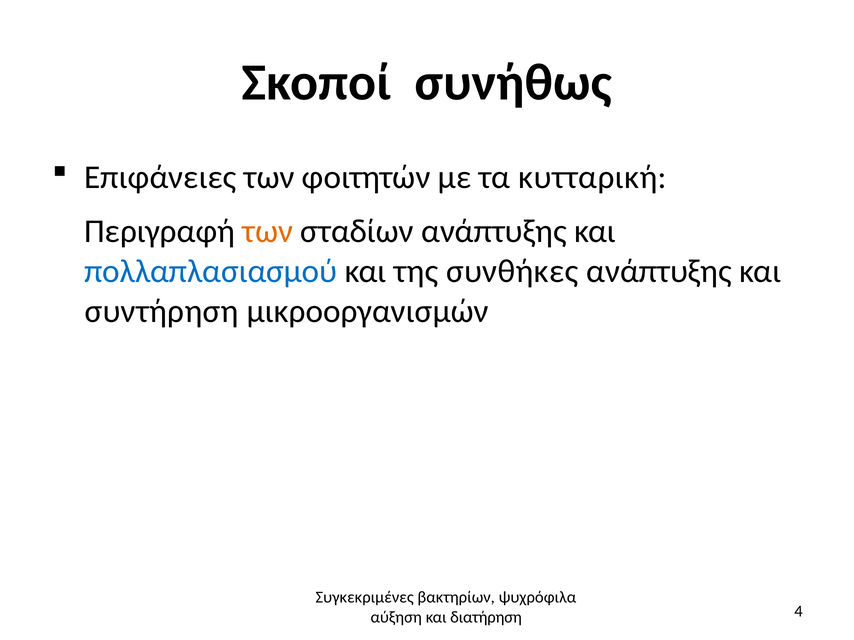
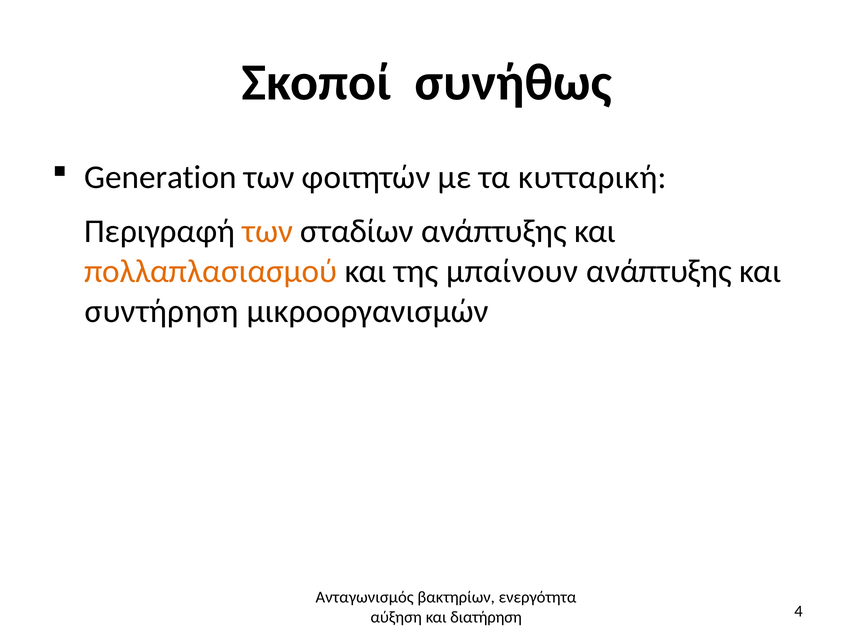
Επιφάνειες: Επιφάνειες -> Generation (160, 178)
πολλαπλασιασμού colour: blue -> orange (211, 272)
συνθήκες: συνθήκες -> μπαίνουν (512, 272)
Συγκεκριμένες: Συγκεκριμένες -> Ανταγωνισμός (365, 598)
ψυχρόφιλα: ψυχρόφιλα -> ενεργότητα (538, 598)
